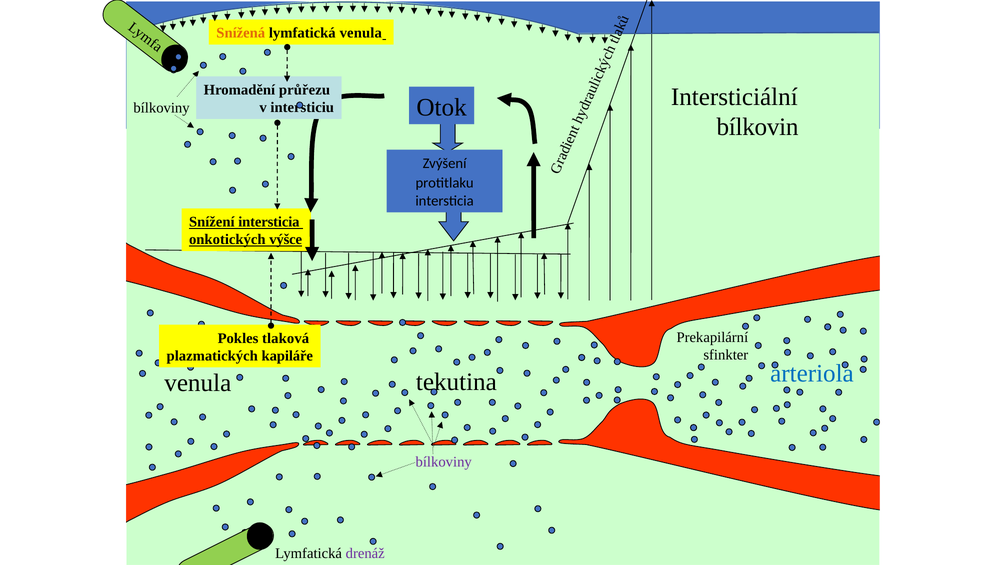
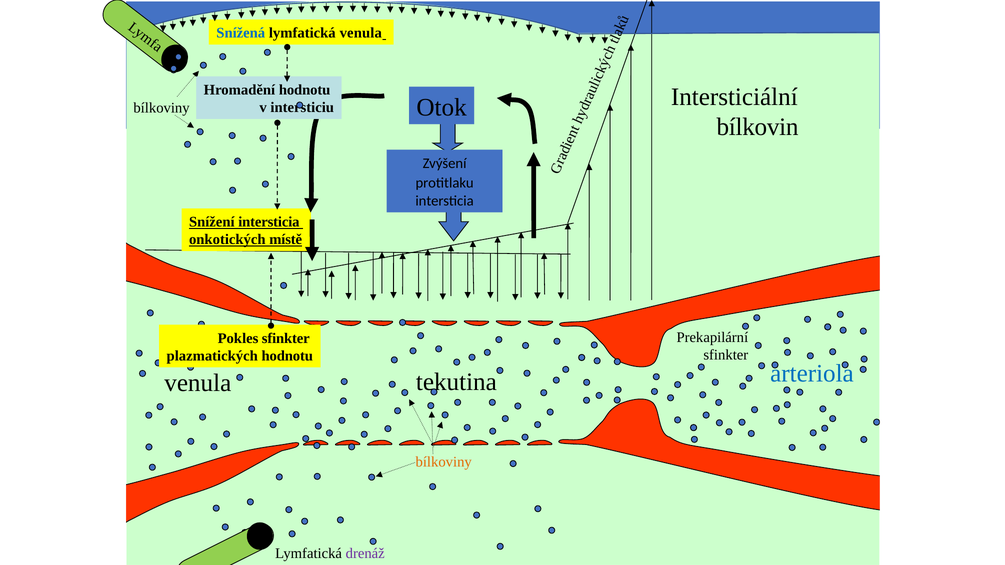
Snížená colour: orange -> blue (241, 33)
Hromadění průřezu: průřezu -> hodnotu (305, 90)
výšce: výšce -> místě (286, 240)
Pokles tlaková: tlaková -> sfinkter (286, 338)
plazmatických kapiláře: kapiláře -> hodnotu (287, 356)
bílkoviny colour: purple -> orange (444, 462)
